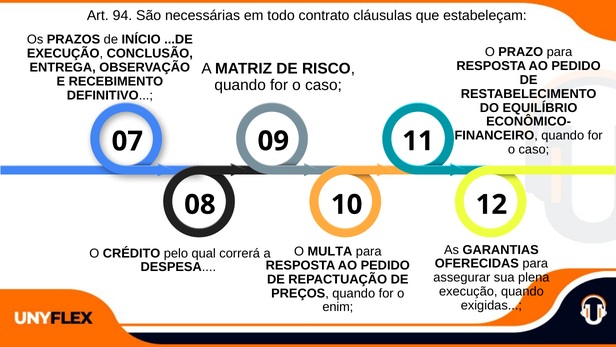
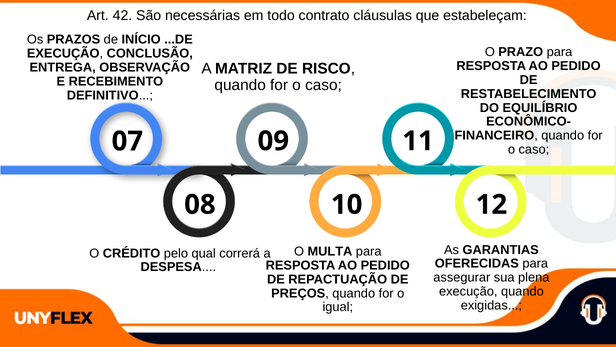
94: 94 -> 42 (122, 16)
enim: enim -> igual (338, 307)
